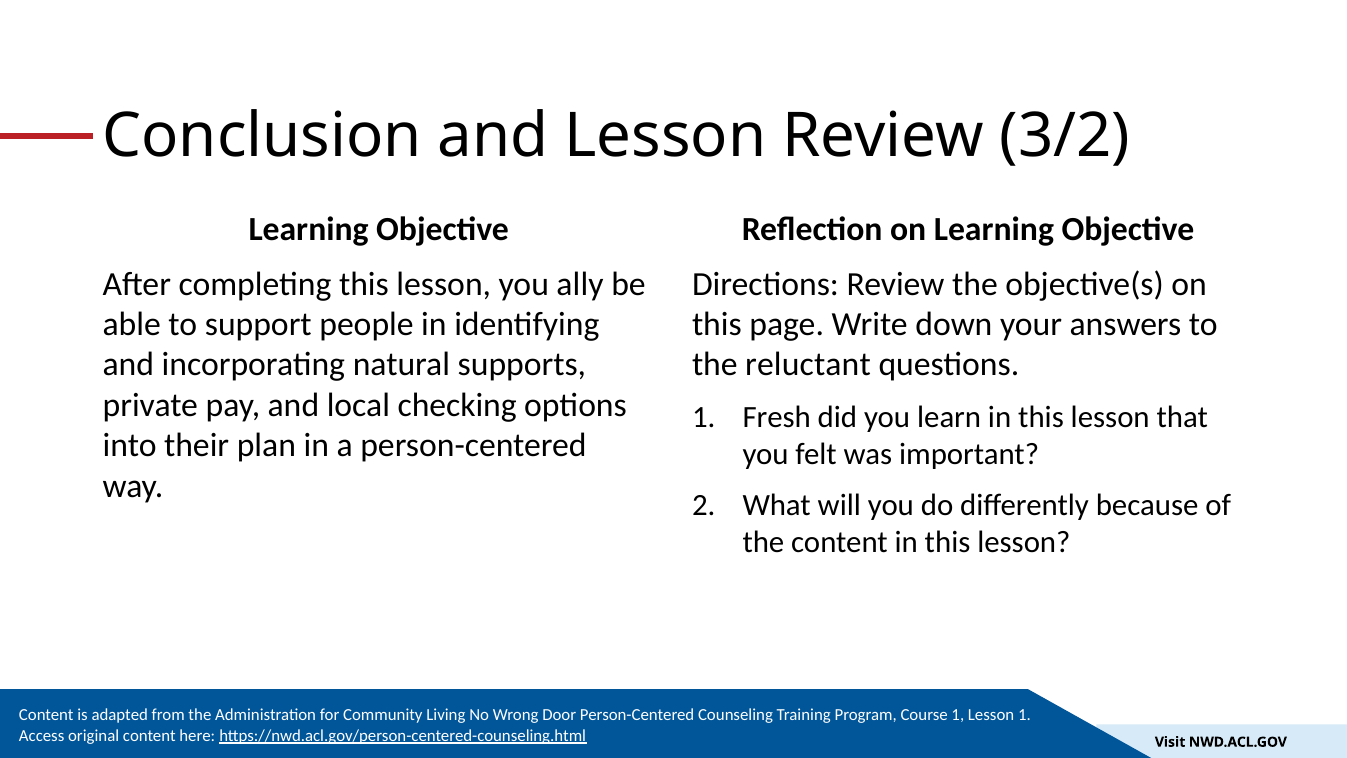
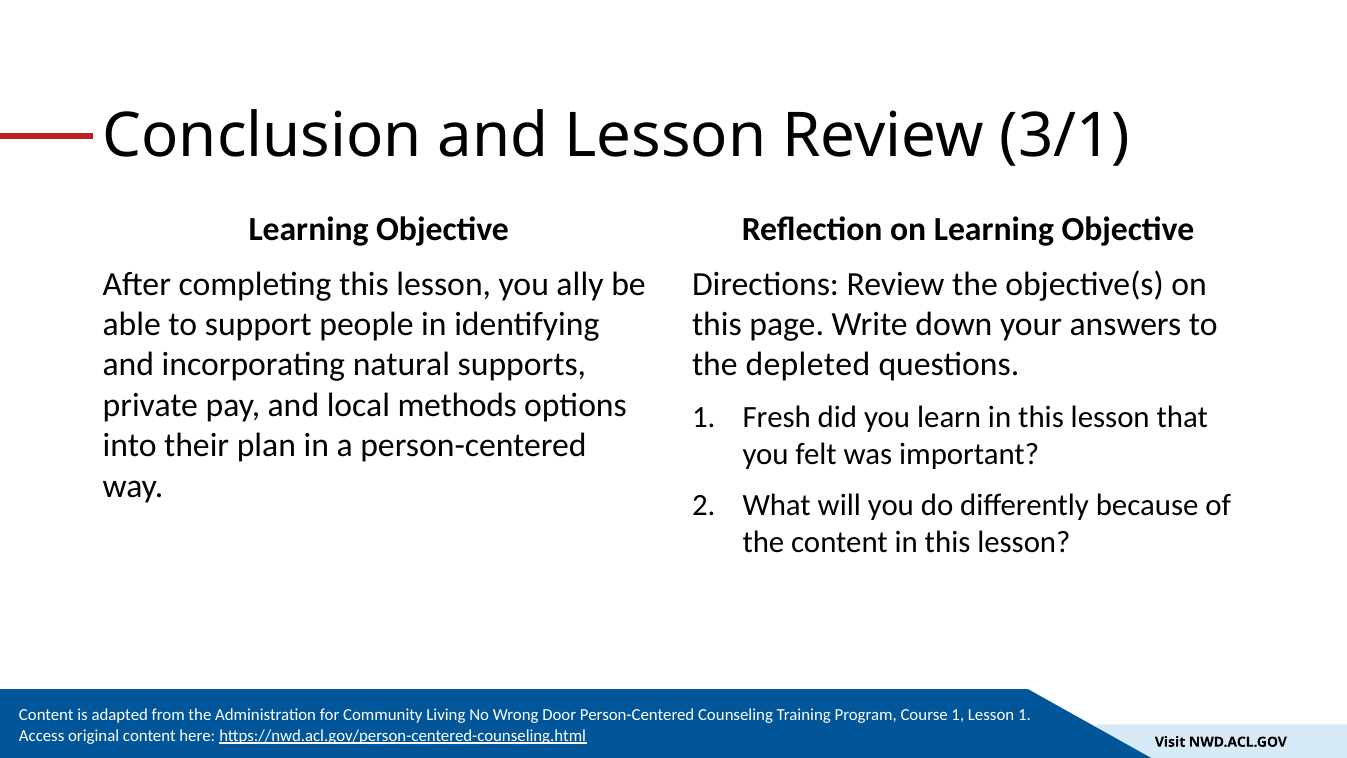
3/2: 3/2 -> 3/1 (1065, 136)
reluctant: reluctant -> depleted (808, 365)
checking: checking -> methods (457, 405)
